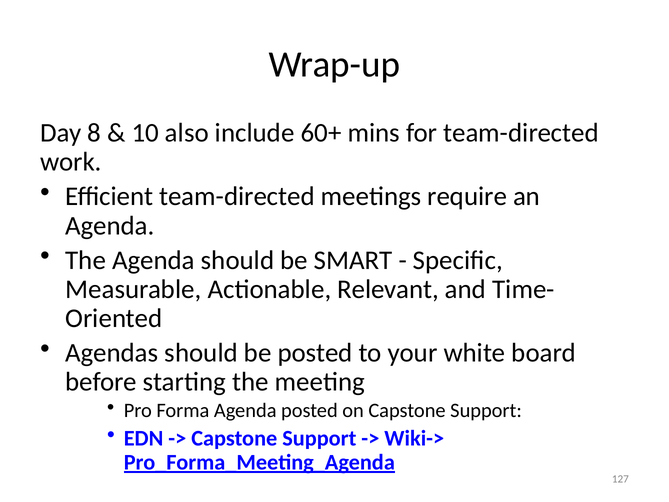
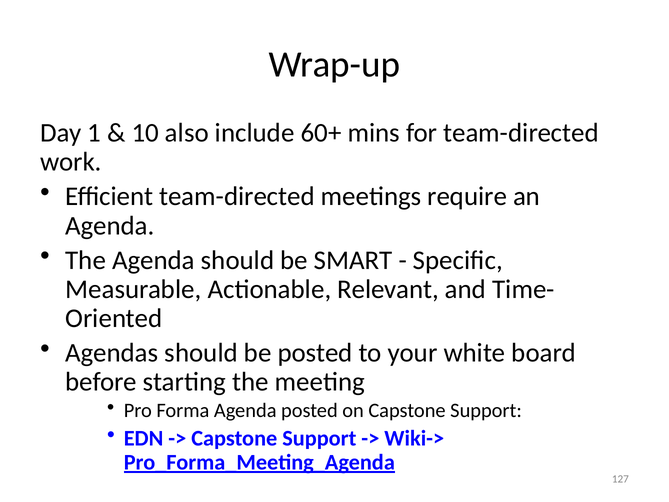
8: 8 -> 1 (94, 133)
